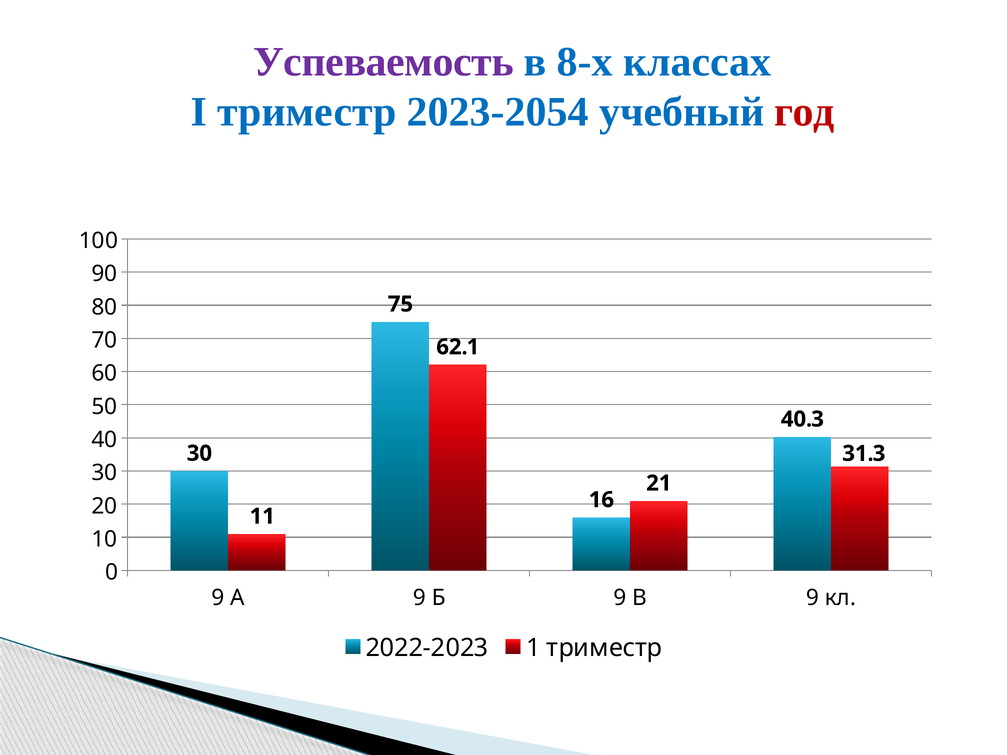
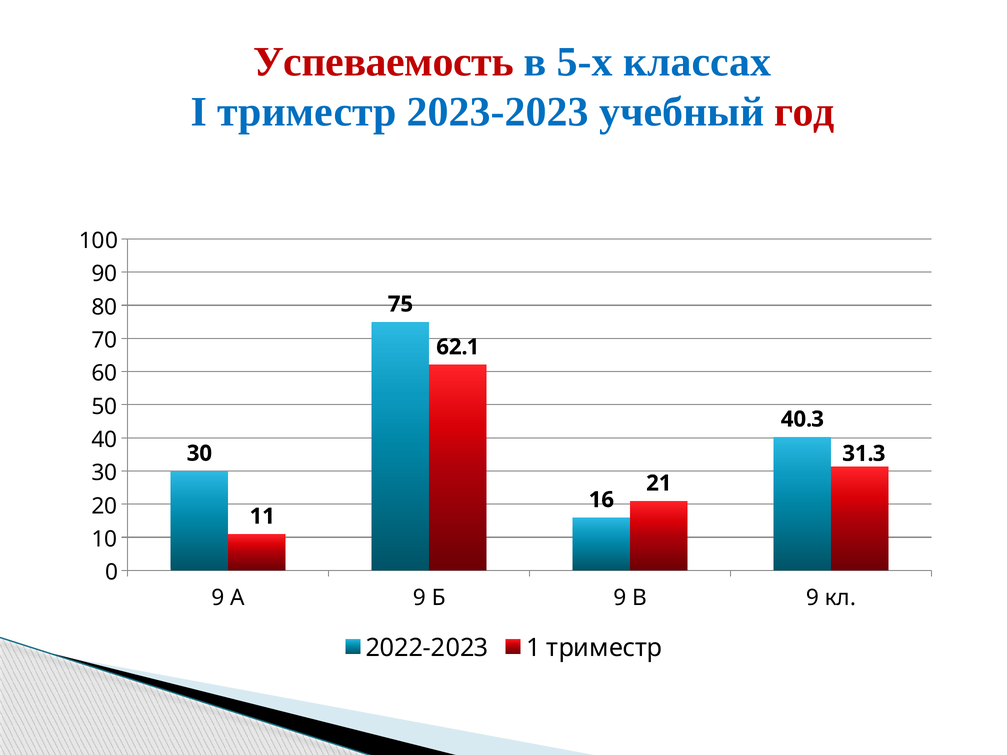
Успеваемость colour: purple -> red (383, 62)
8-х: 8-х -> 5-х (585, 62)
2023-2054: 2023-2054 -> 2023-2023 (498, 112)
